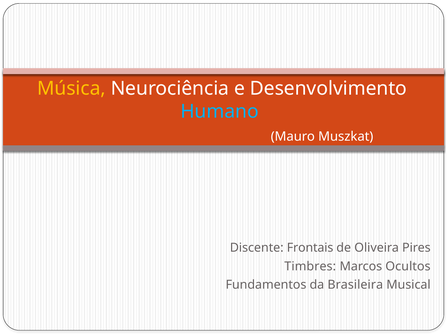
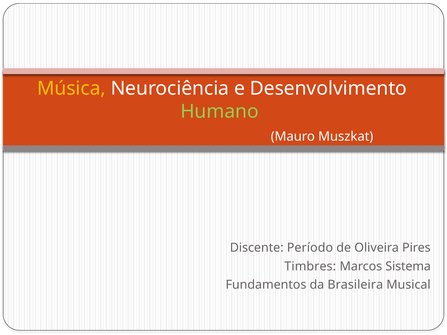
Humano colour: light blue -> light green (220, 112)
Frontais: Frontais -> Período (310, 248)
Ocultos: Ocultos -> Sistema (408, 267)
